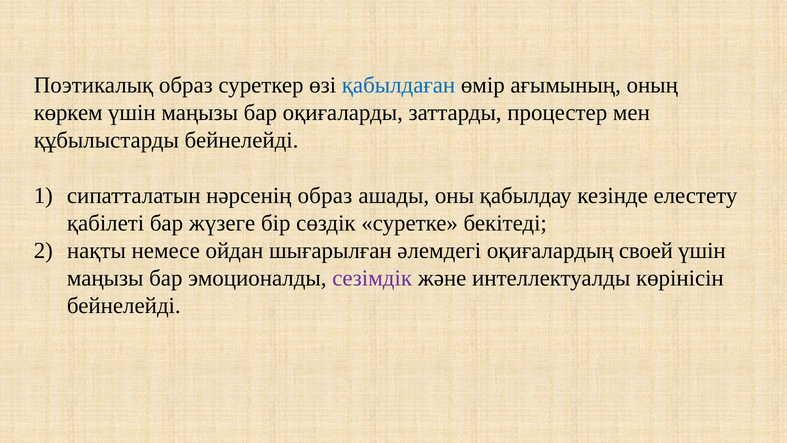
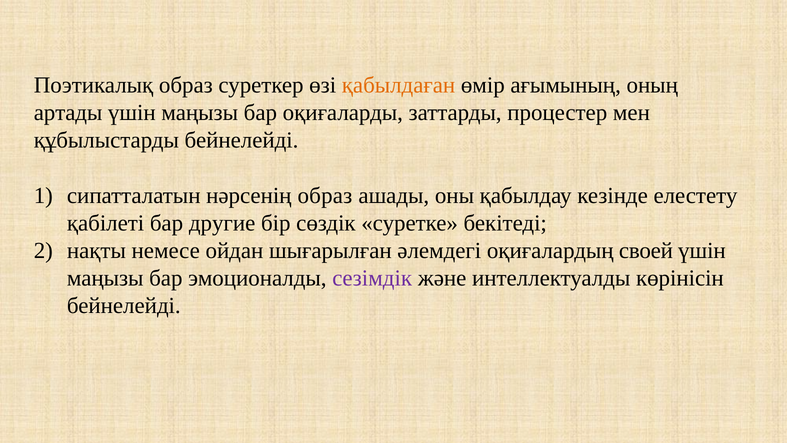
қабылдаған colour: blue -> orange (399, 85)
көркем: көркем -> артады (68, 113)
жүзеге: жүзеге -> другие (222, 223)
